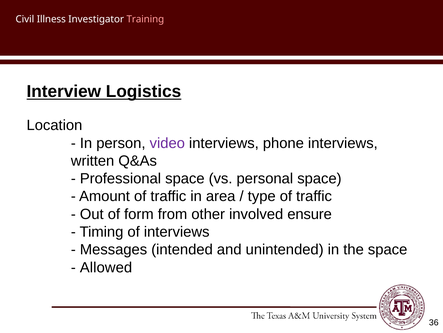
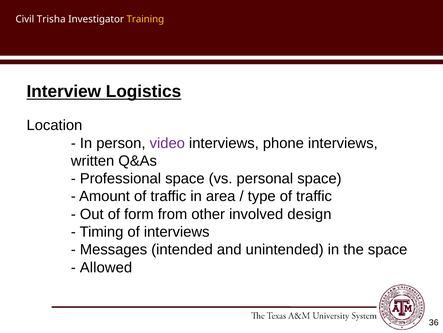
Illness: Illness -> Trisha (51, 19)
Training colour: pink -> yellow (145, 19)
ensure: ensure -> design (309, 214)
